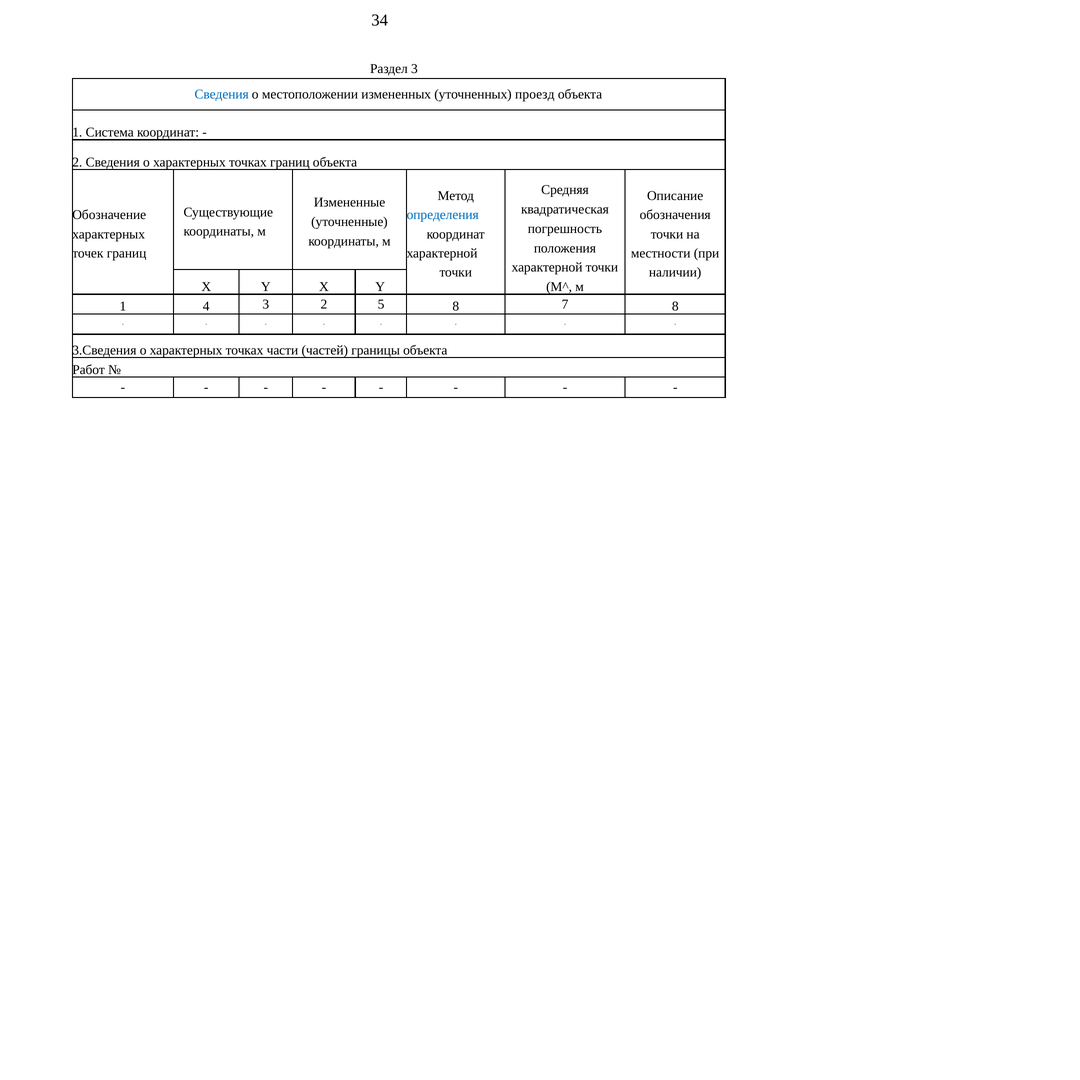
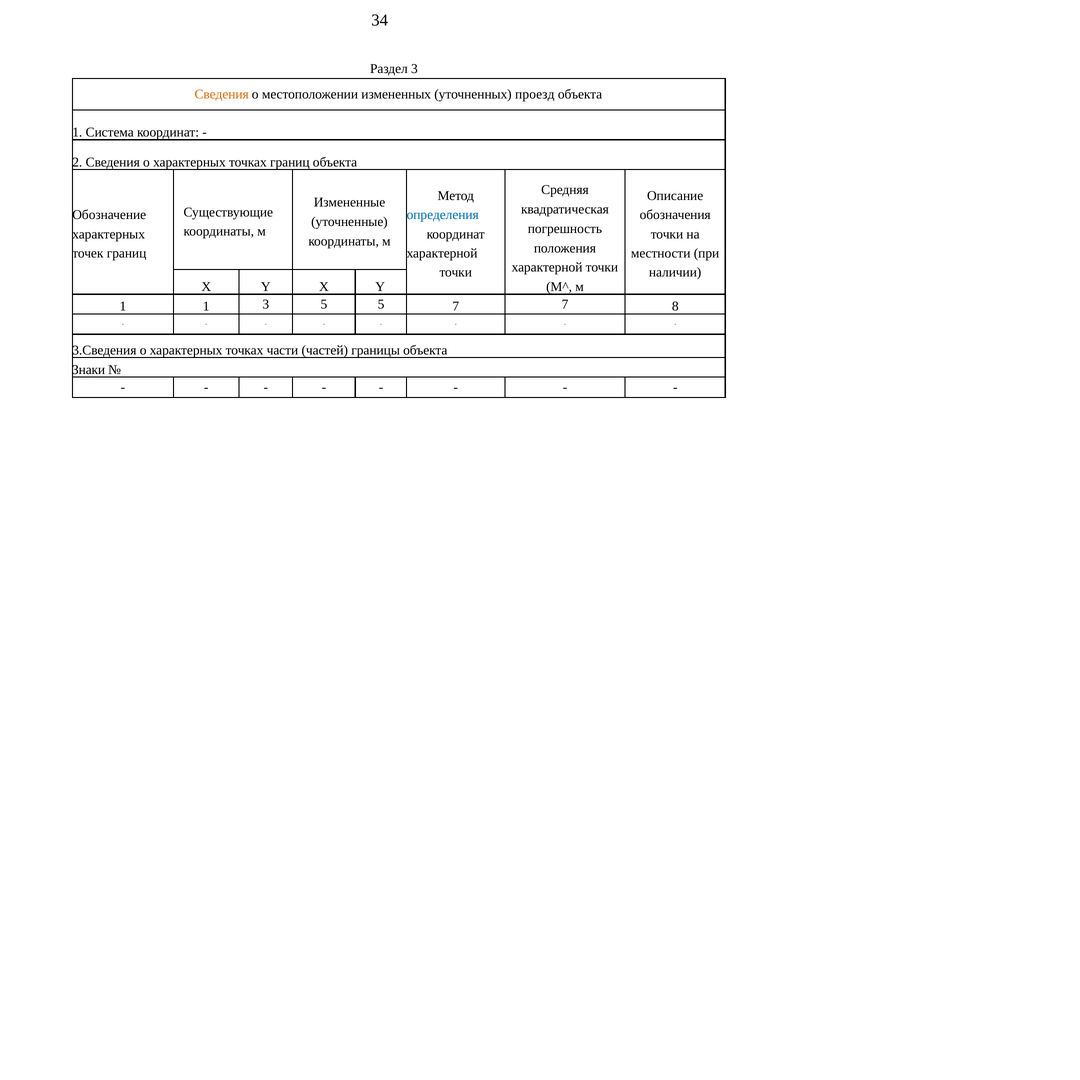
Сведения colour: blue -> orange (222, 94)
1 4: 4 -> 1 (206, 307)
3 2: 2 -> 5 (324, 304)
5 8: 8 -> 7 (456, 307)
Работ: Работ -> Знаки (89, 370)
